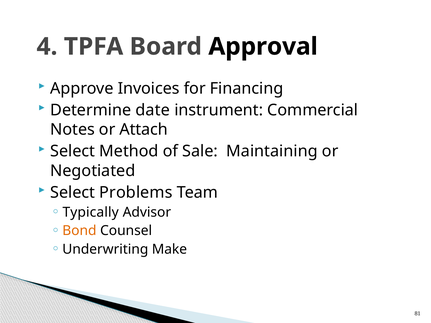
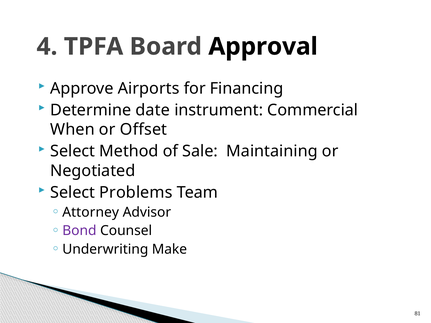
Invoices: Invoices -> Airports (149, 88)
Notes: Notes -> When (72, 130)
Attach: Attach -> Offset (144, 130)
Typically: Typically -> Attorney (91, 212)
Bond colour: orange -> purple (79, 231)
